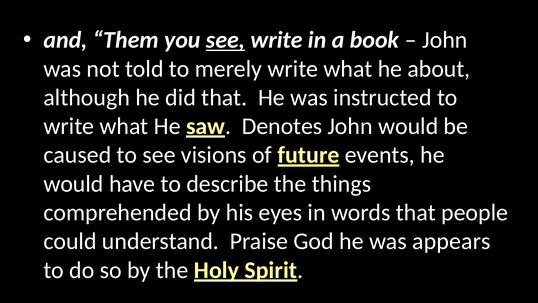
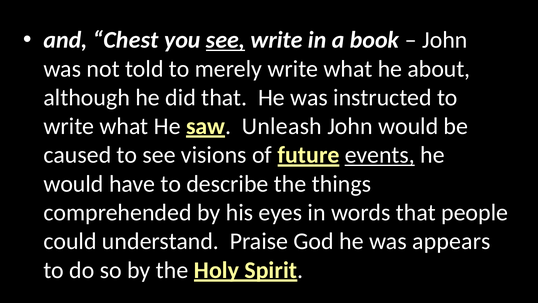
Them: Them -> Chest (126, 40)
Denotes: Denotes -> Unleash (282, 126)
events underline: none -> present (380, 155)
